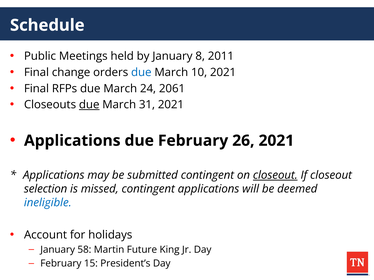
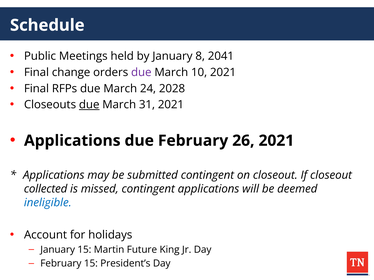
2011: 2011 -> 2041 (221, 56)
due colour: blue -> purple (141, 72)
2061: 2061 -> 2028 (172, 89)
closeout underline: present -> none (275, 175)
selection: selection -> collected (46, 189)
January 58: 58 -> 15 (84, 250)
